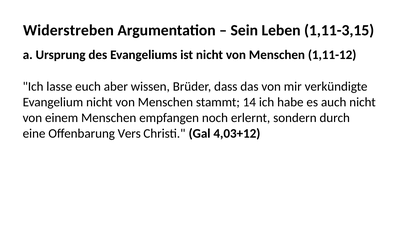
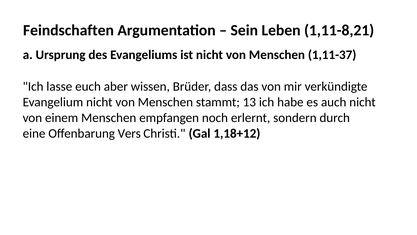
Widerstreben: Widerstreben -> Feindschaften (68, 30)
1,11-3,15: 1,11-3,15 -> 1,11-8,21 (339, 30)
1,11-12: 1,11-12 -> 1,11-37 (332, 55)
14: 14 -> 13 (249, 102)
4,03+12: 4,03+12 -> 1,18+12 (237, 133)
